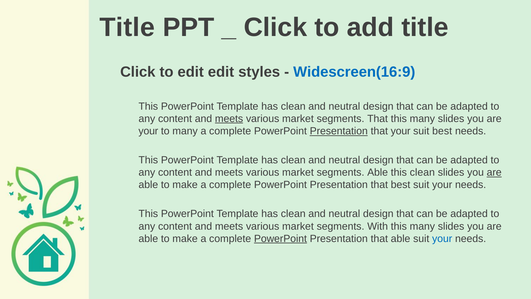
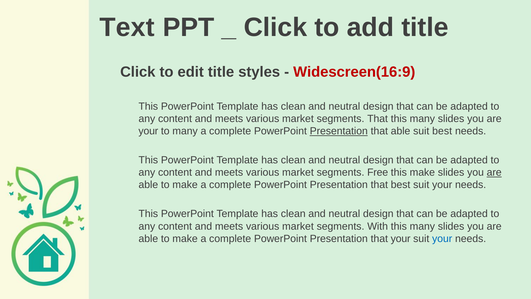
Title: Title -> Text (127, 28)
edit edit: edit -> title (221, 72)
Widescreen(16:9 colour: blue -> red (354, 72)
meets underline: present -> none (229, 119)
that your: your -> able (401, 131)
segments Able: Able -> Free (378, 172)
this clean: clean -> make (422, 172)
PowerPoint underline: present -> none (280, 238)
that able: able -> your (401, 238)
